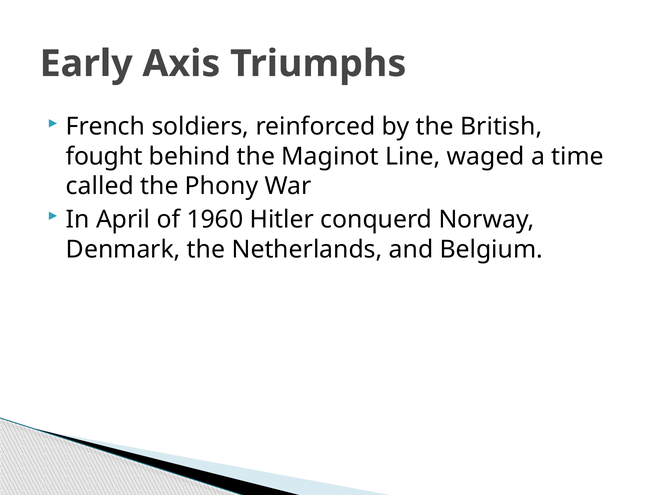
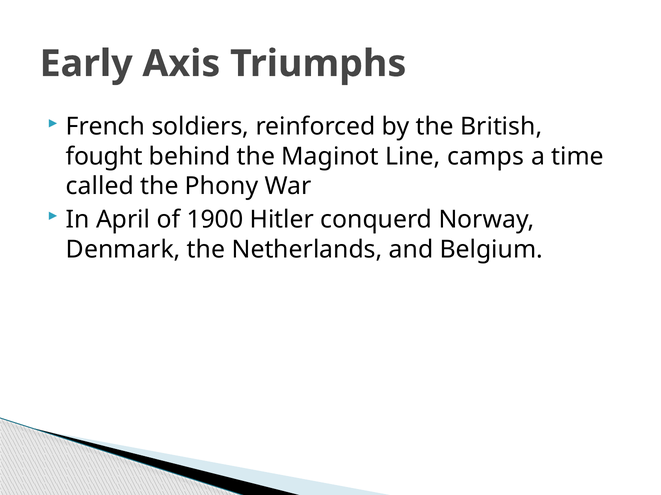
waged: waged -> camps (486, 157)
1960: 1960 -> 1900 (215, 220)
